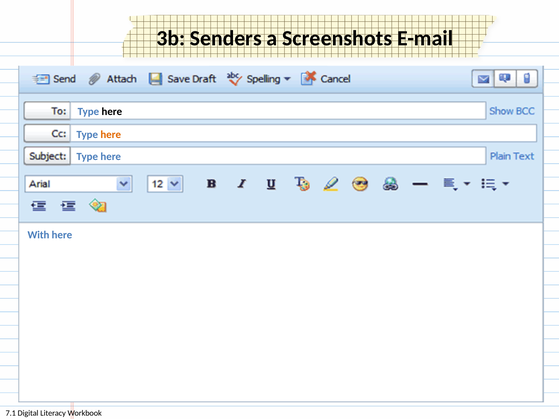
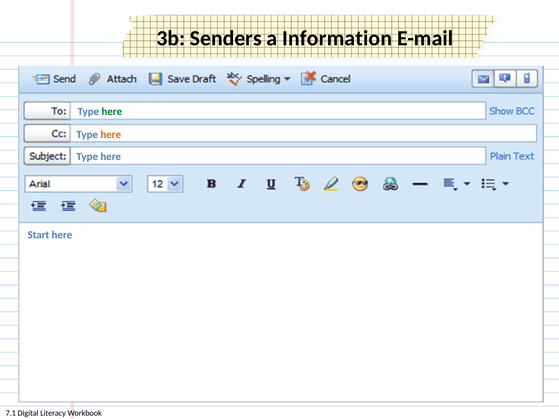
Screenshots: Screenshots -> Information (337, 38)
here colour: black -> green (112, 112)
With: With -> Start (38, 235)
